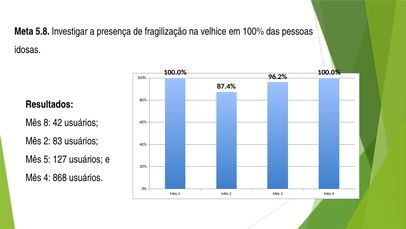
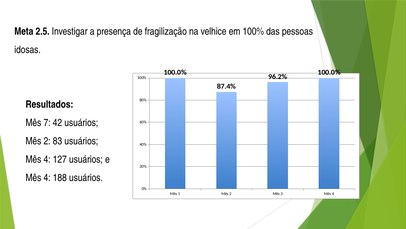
5.8: 5.8 -> 2.5 (43, 31)
8: 8 -> 7 (47, 122)
5: 5 -> 4 (47, 159)
868: 868 -> 188 (60, 177)
